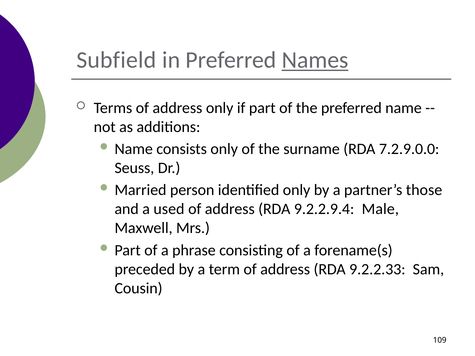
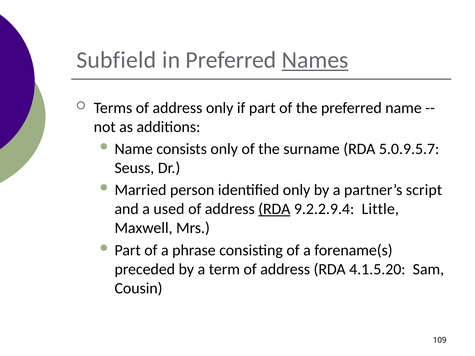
7.2.9.0.0: 7.2.9.0.0 -> 5.0.9.5.7 (409, 149)
those: those -> script (424, 190)
RDA underline: none -> present (274, 209)
Male: Male -> Little (380, 209)
9.2.2.33: 9.2.2.33 -> 4.1.5.20 (377, 269)
